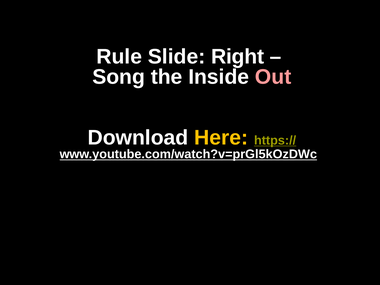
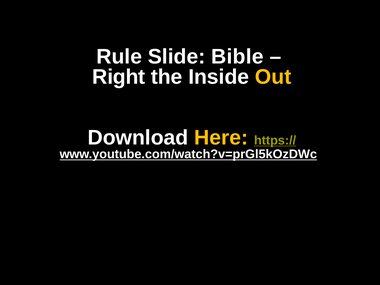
Right: Right -> Bible (237, 57)
Song: Song -> Right (119, 77)
Out colour: pink -> yellow (273, 77)
